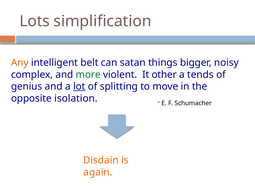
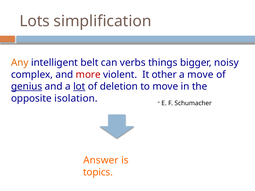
satan: satan -> verbs (133, 63)
more colour: green -> red (88, 75)
a tends: tends -> move (200, 75)
genius underline: none -> present (27, 87)
splitting: splitting -> deletion (119, 87)
Disdain: Disdain -> Answer (101, 161)
again: again -> topics (98, 172)
